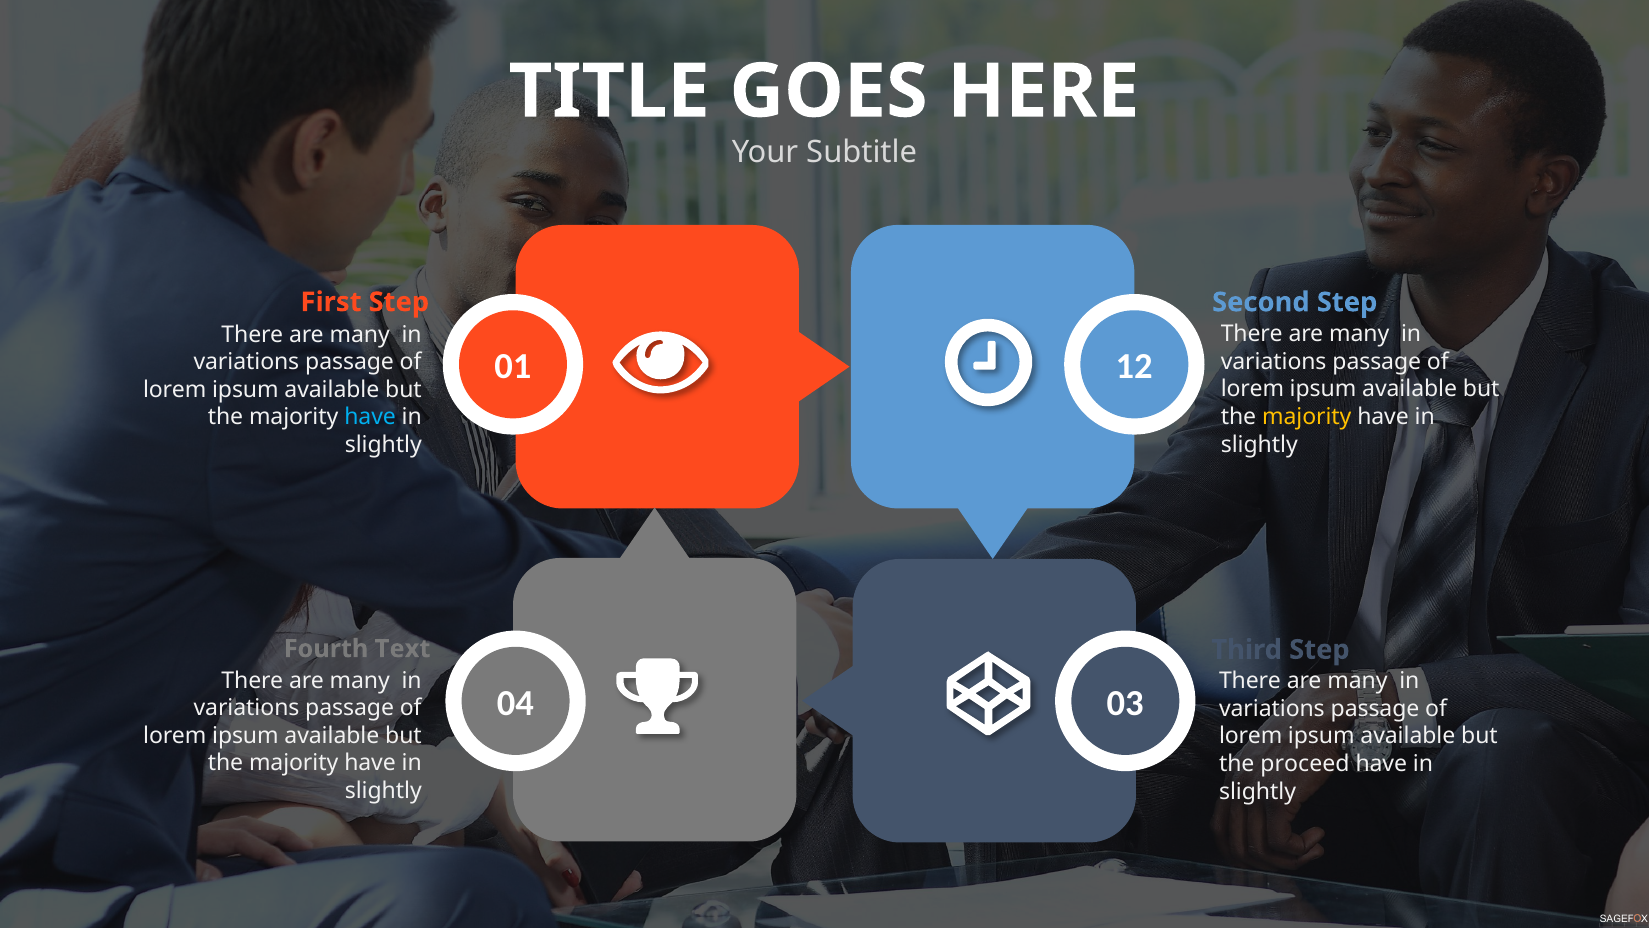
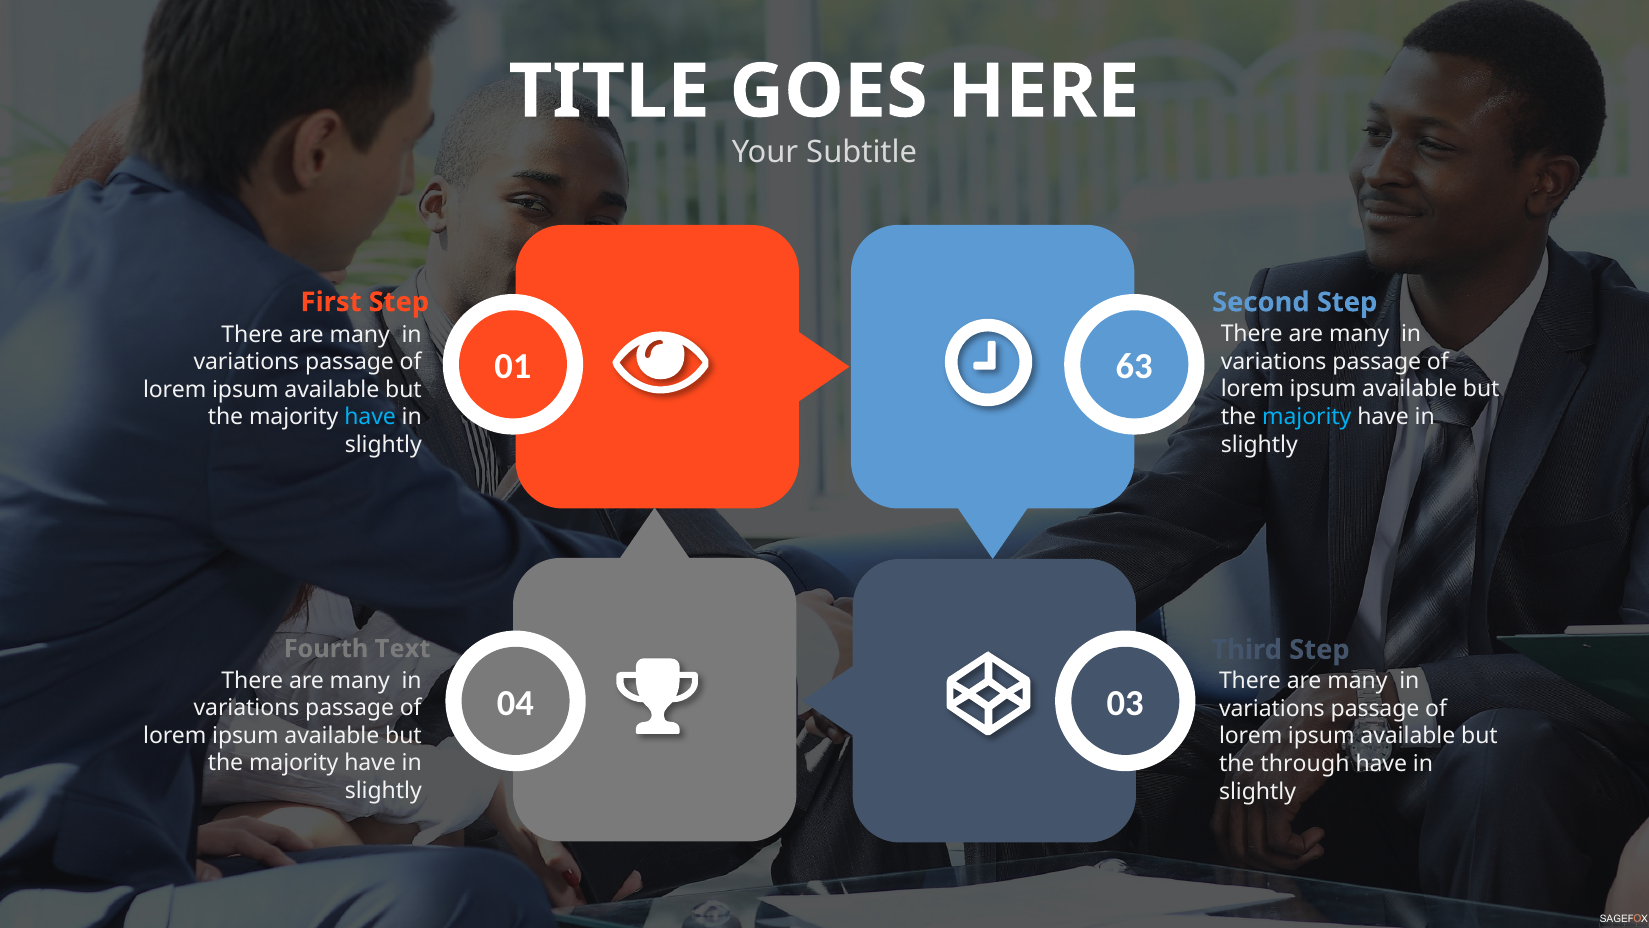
12: 12 -> 63 (1134, 367)
majority colour: yellow -> light blue (1307, 417)
proceed: proceed -> through (1305, 764)
